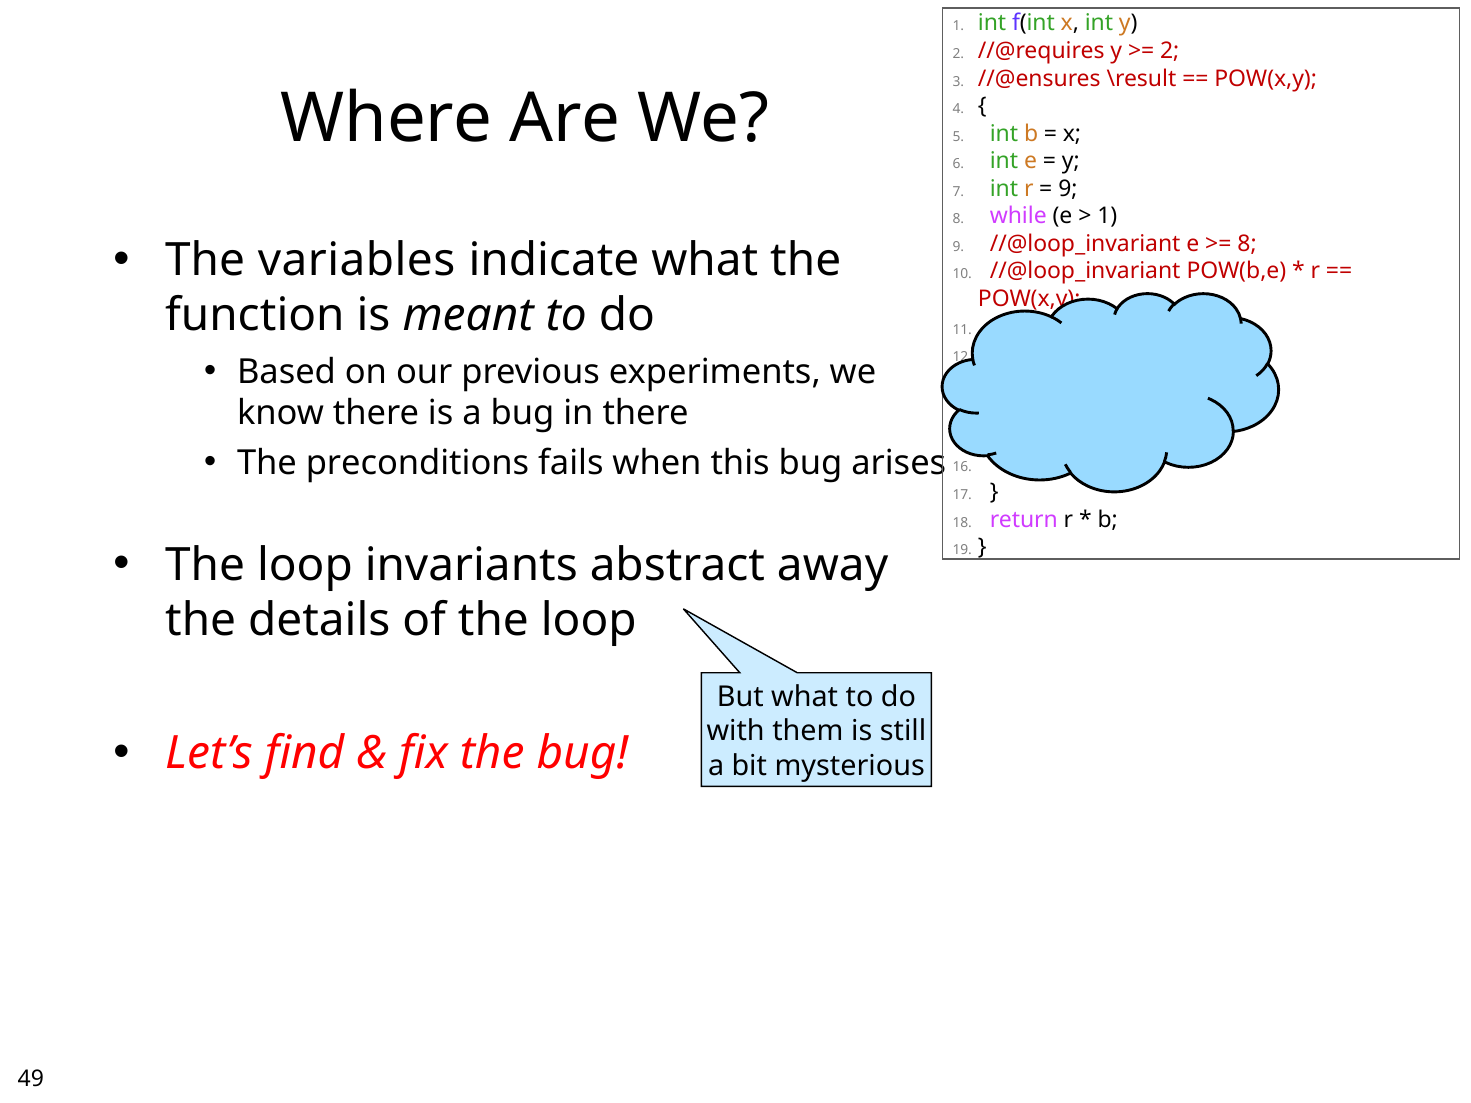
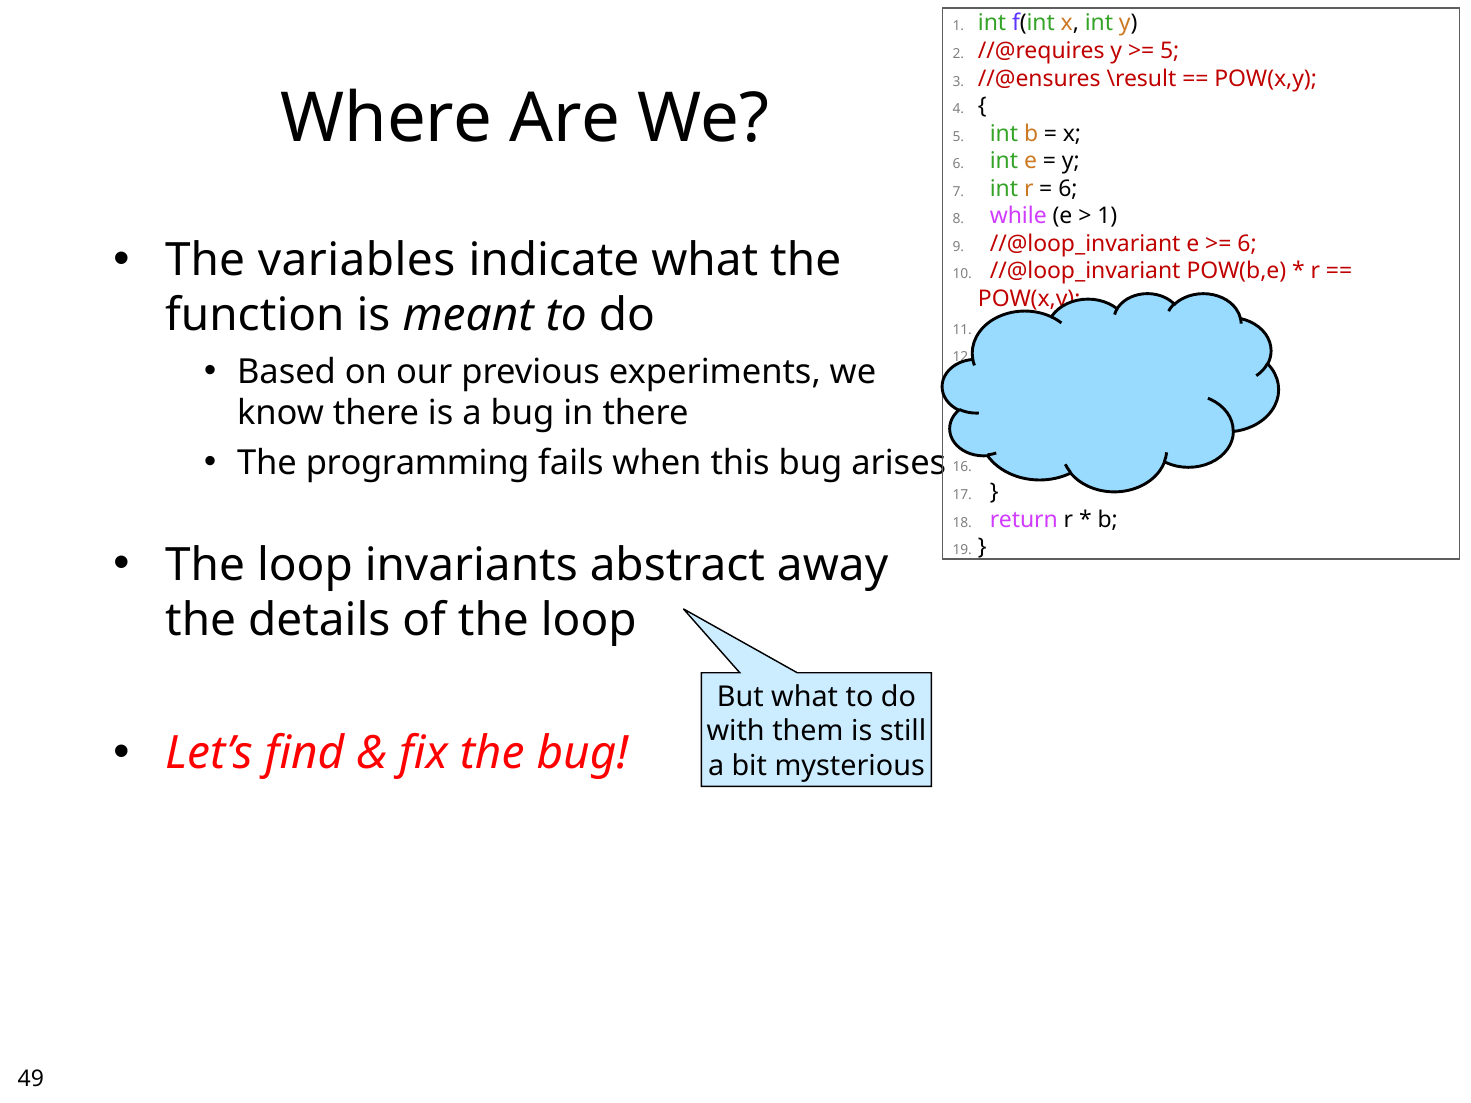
2: 2 -> 5 (1170, 51)
9: 9 -> 6 (1068, 189)
8: 8 -> 6 (1247, 244)
preconditions: preconditions -> programming (418, 463)
